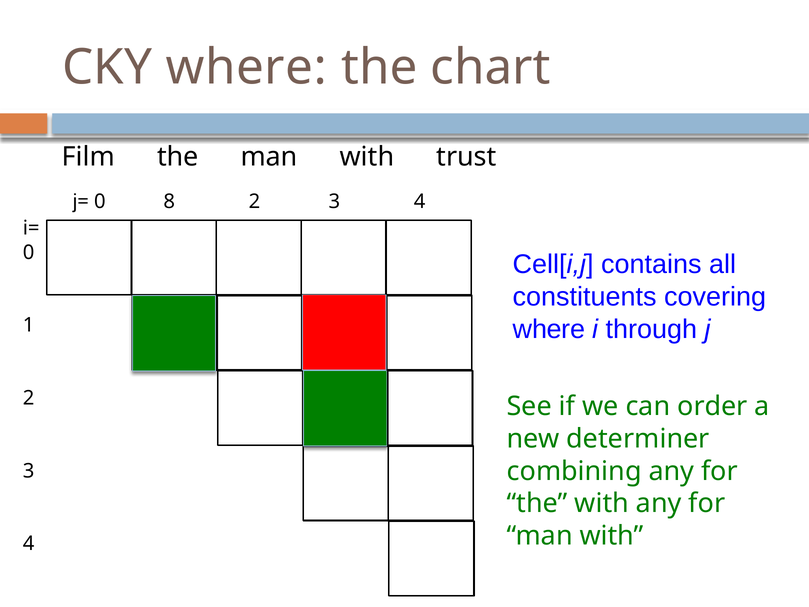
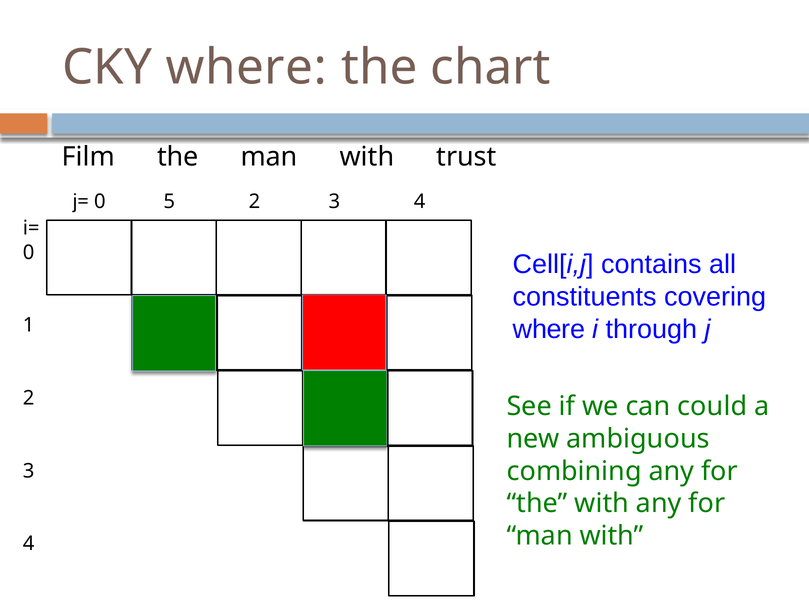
8: 8 -> 5 (169, 201)
order: order -> could (712, 406)
determiner: determiner -> ambiguous (638, 439)
